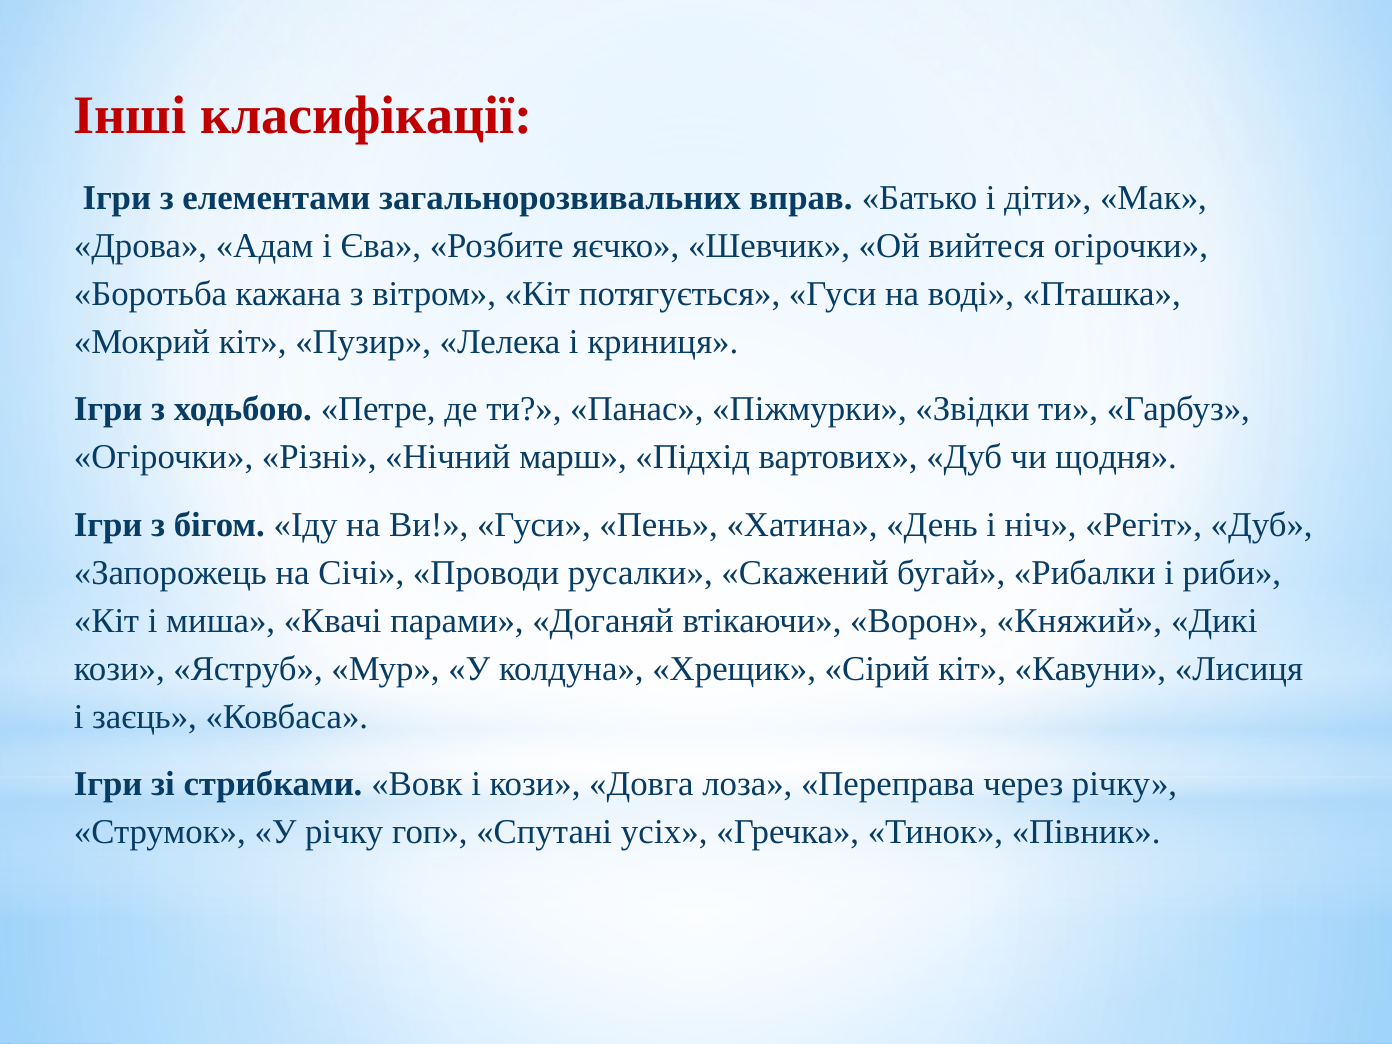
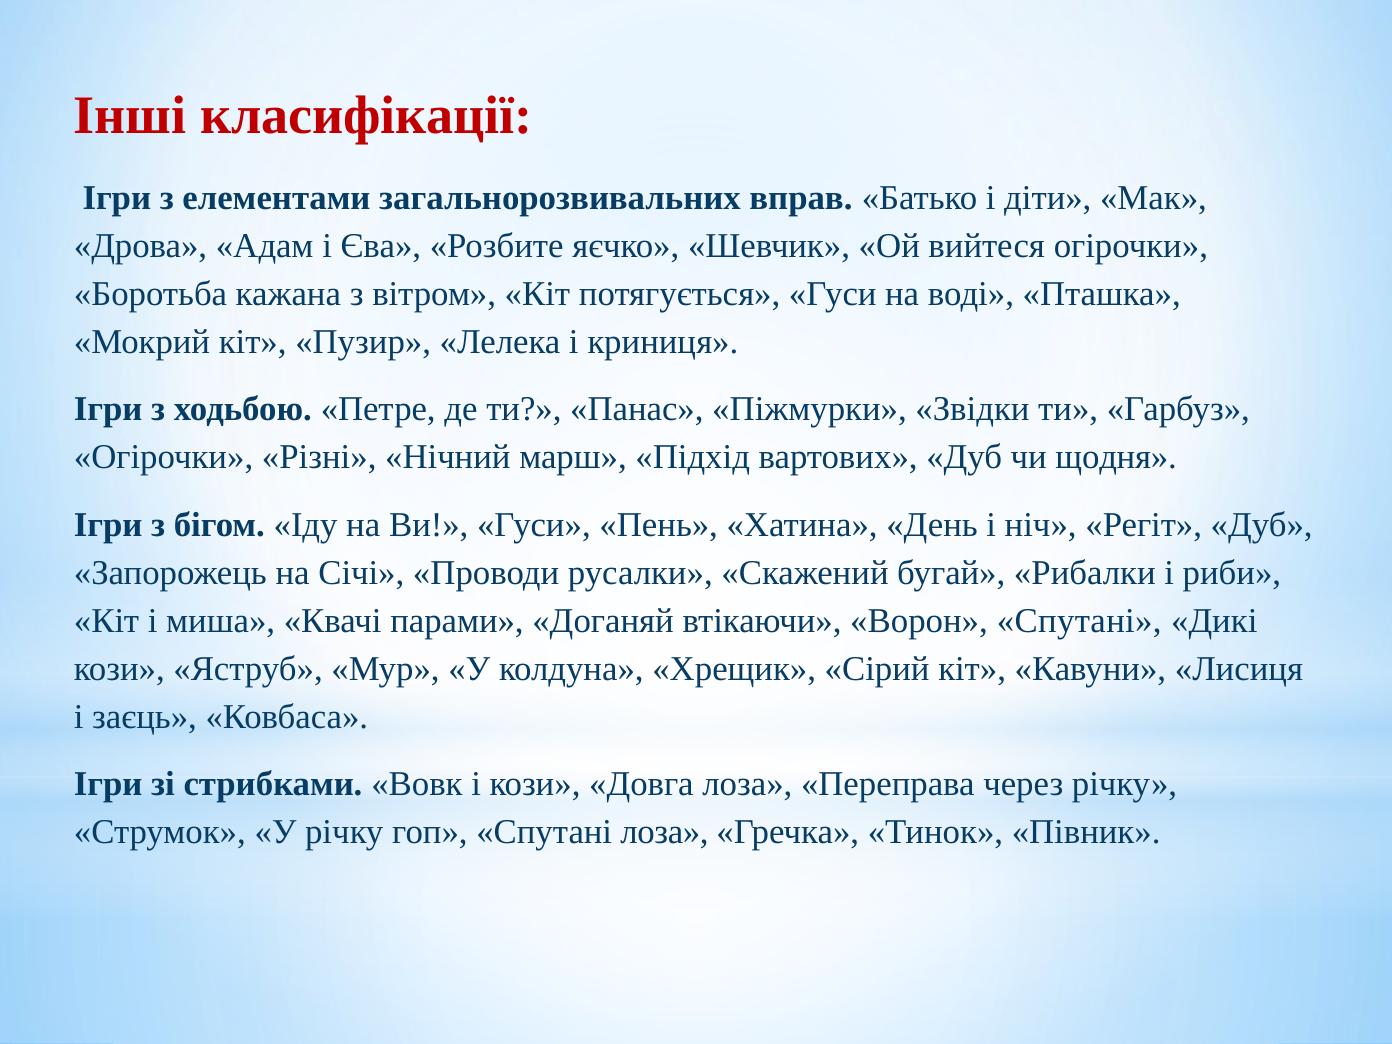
Ворон Княжий: Княжий -> Спутані (1079, 621)
Спутані усіх: усіх -> лоза (665, 832)
